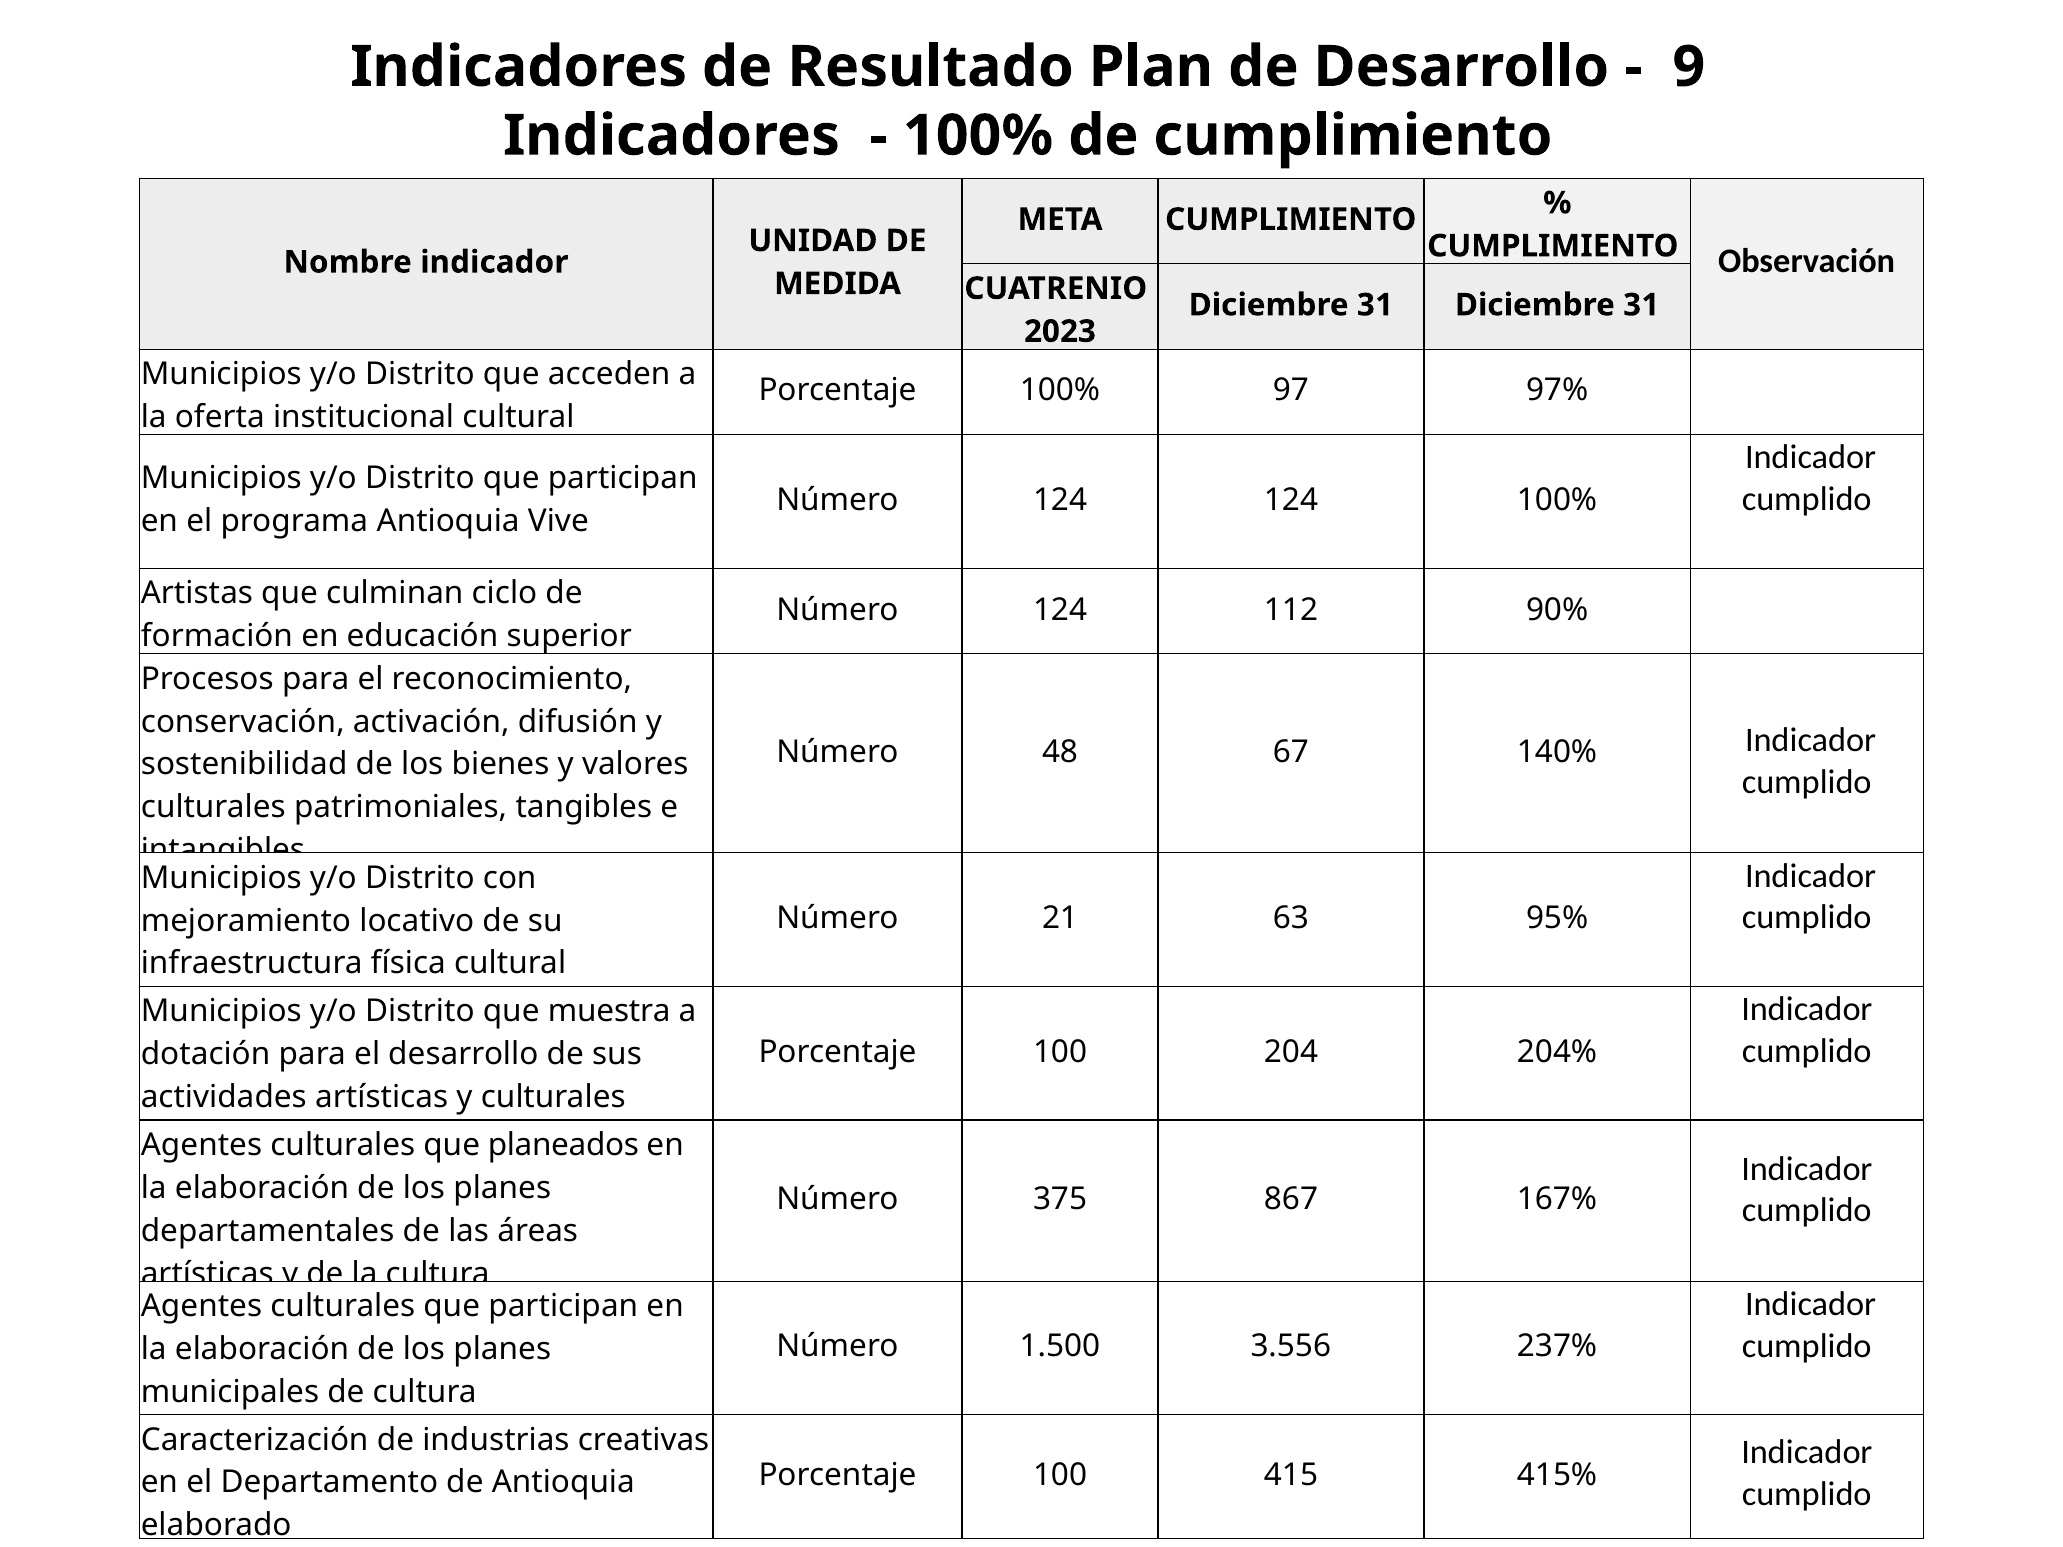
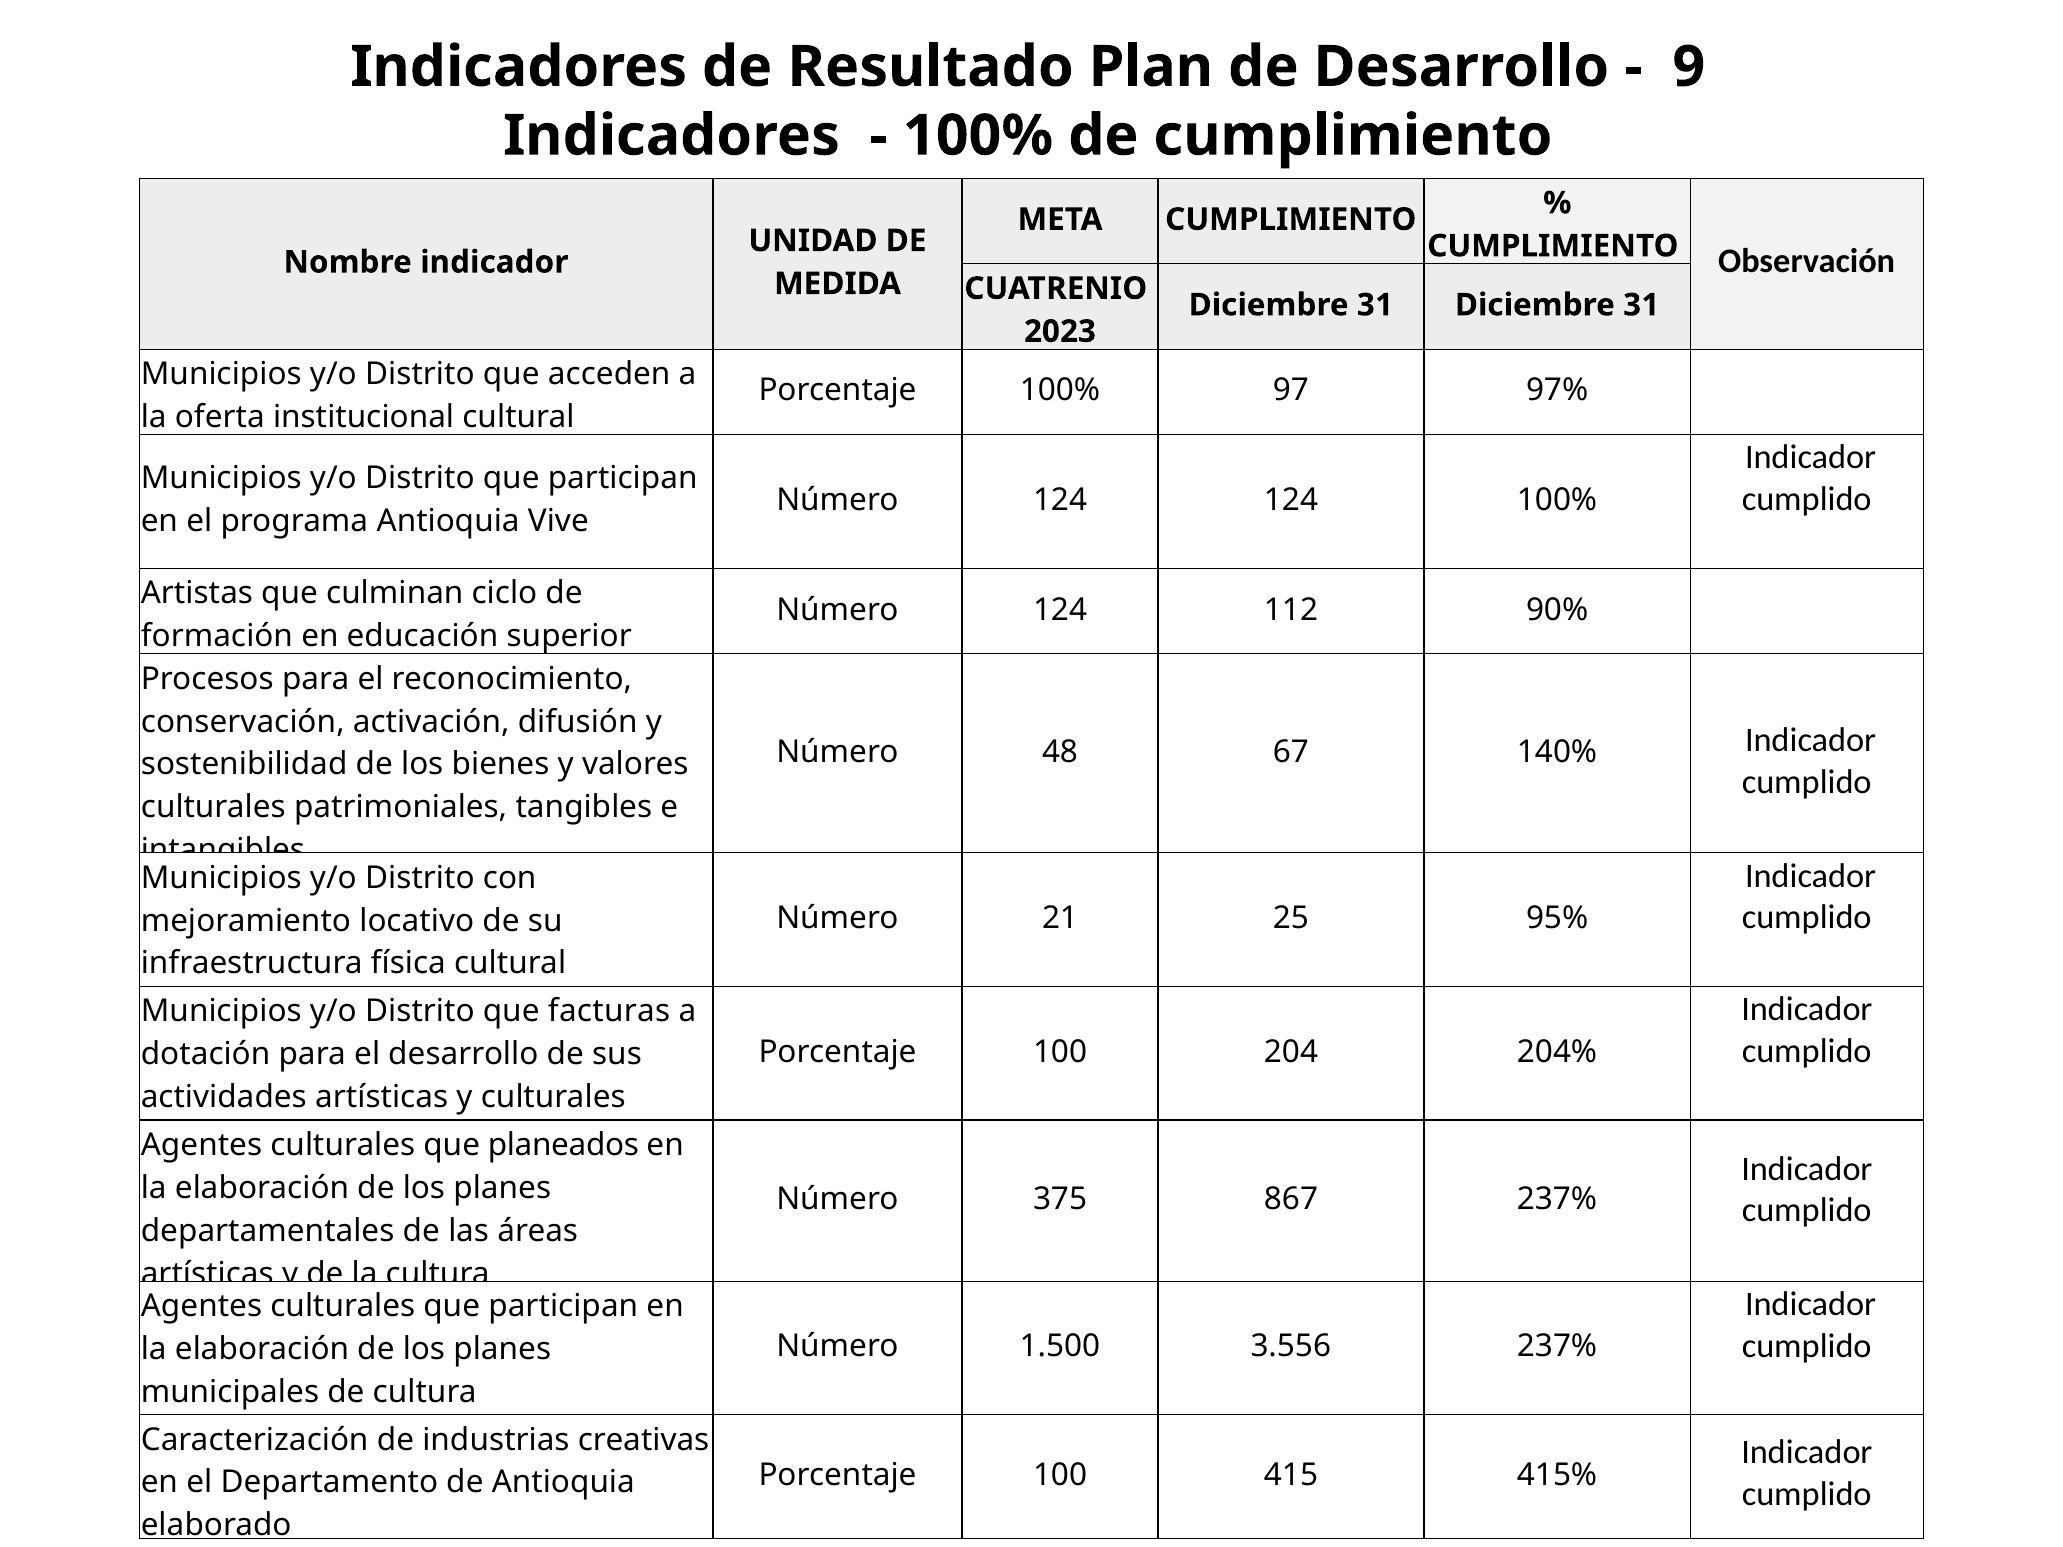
63: 63 -> 25 (1291, 918)
muestra: muestra -> facturas (609, 1011)
867 167%: 167% -> 237% (1557, 1199)
